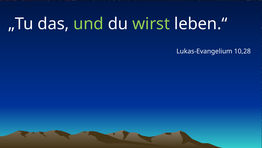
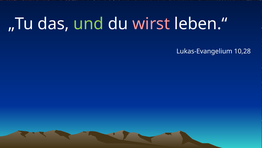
wirst colour: light green -> pink (151, 24)
